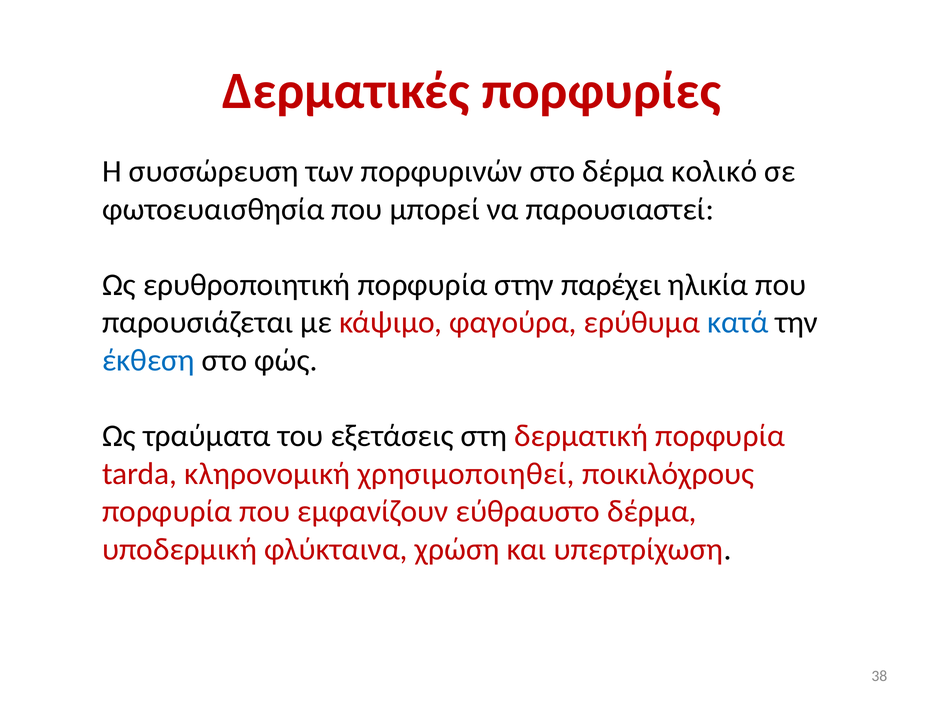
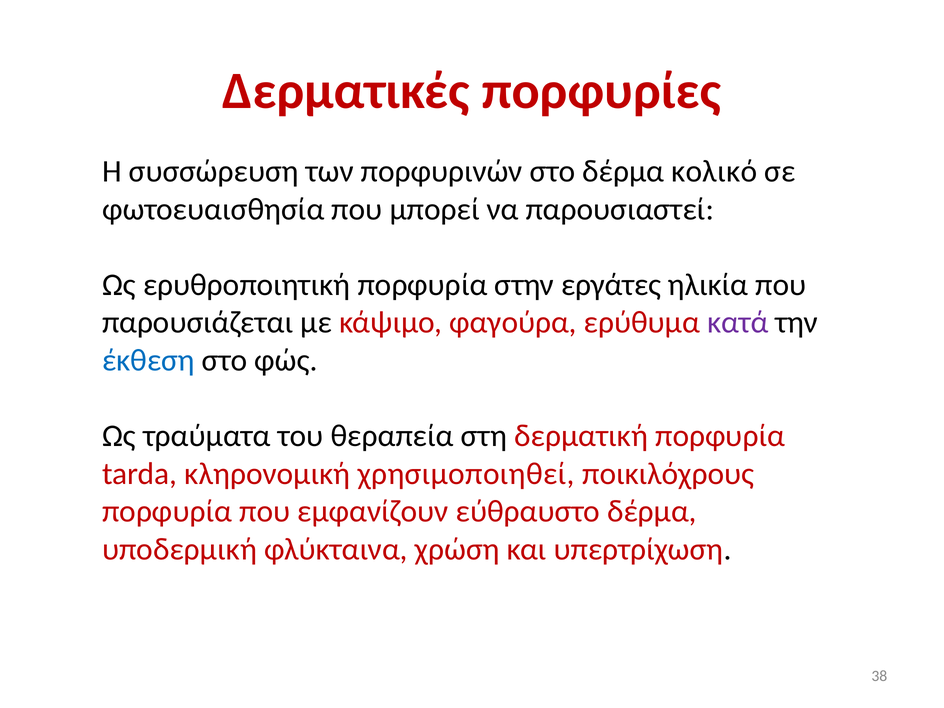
παρέχει: παρέχει -> εργάτες (611, 285)
κατά colour: blue -> purple (738, 323)
εξετάσεις: εξετάσεις -> θεραπεία (392, 436)
